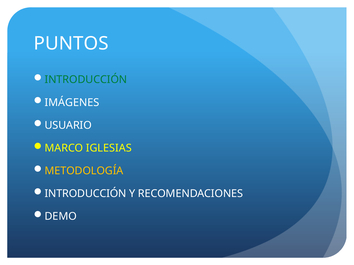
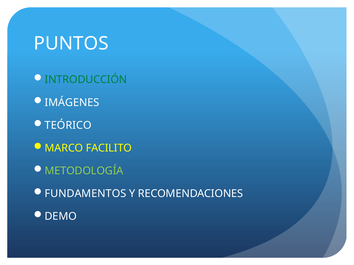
USUARIO: USUARIO -> TEÓRICO (68, 125)
IGLESIAS: IGLESIAS -> FACILITO (109, 148)
METODOLOGÍA colour: yellow -> light green (84, 171)
INTRODUCCIÓN: INTRODUCCIÓN -> FUNDAMENTOS (85, 194)
